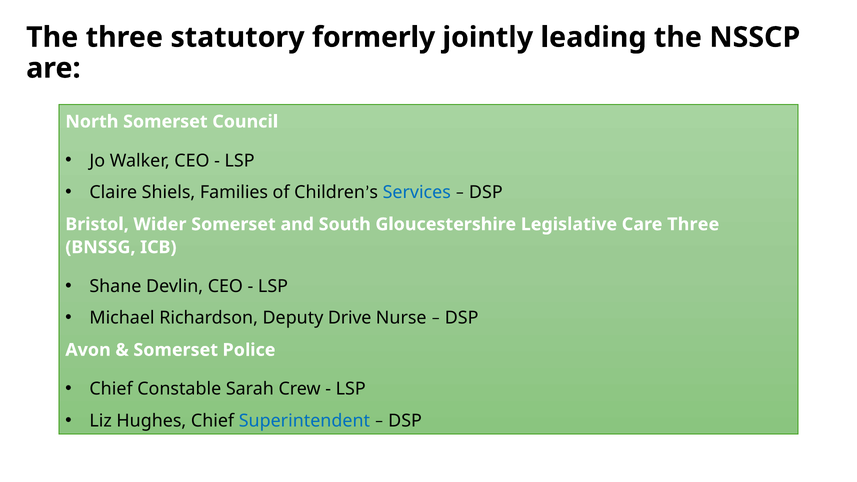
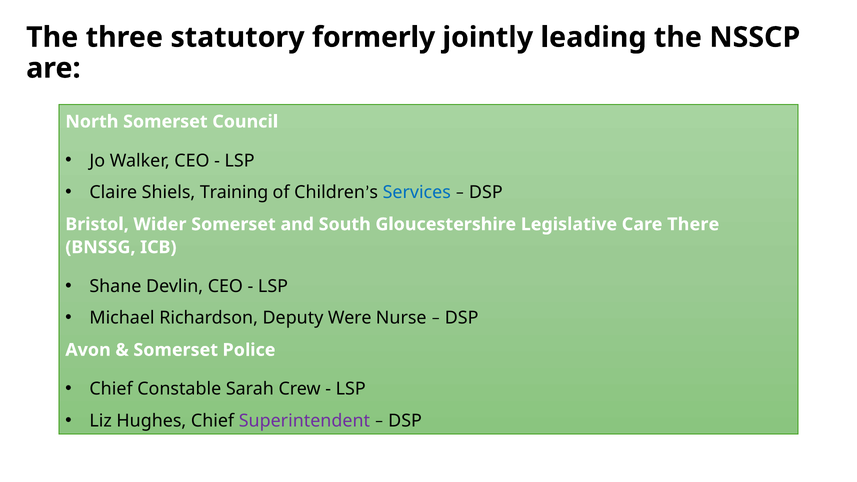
Families: Families -> Training (234, 192)
Care Three: Three -> There (693, 224)
Drive: Drive -> Were (350, 318)
Superintendent colour: blue -> purple (304, 421)
